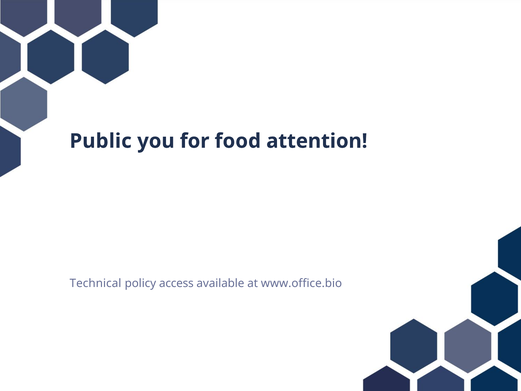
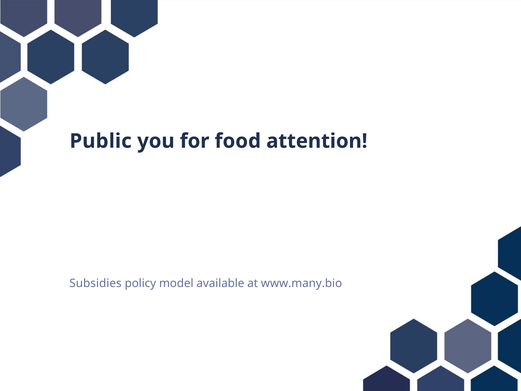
Technical: Technical -> Subsidies (96, 283)
access: access -> model (176, 283)
www.office.bio: www.office.bio -> www.many.bio (301, 283)
